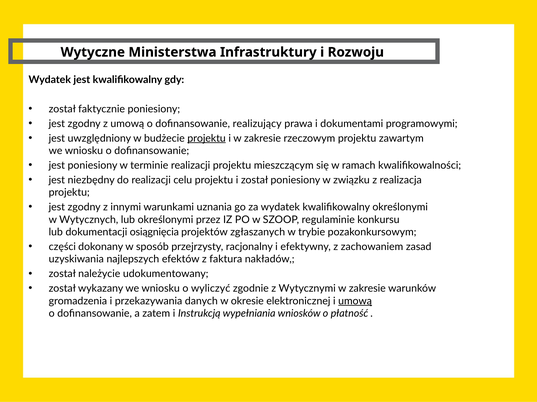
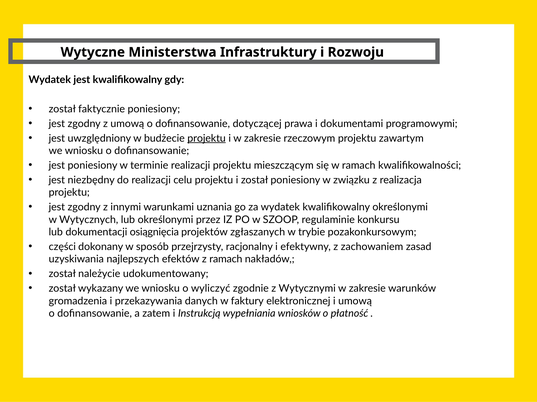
realizujący: realizujący -> dotyczącej (257, 124)
z faktura: faktura -> ramach (226, 260)
okresie: okresie -> faktury (247, 302)
umową underline: present -> none (355, 302)
